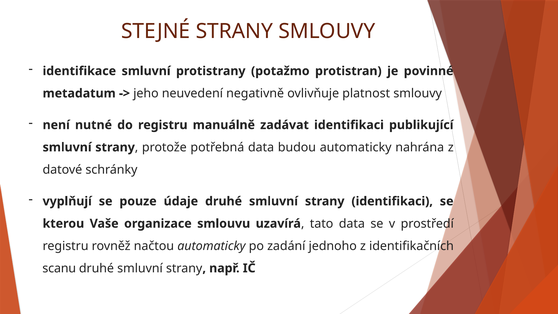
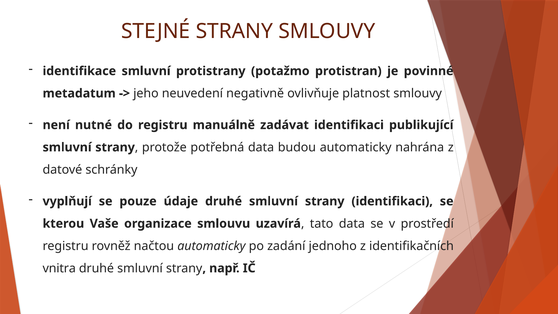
scanu: scanu -> vnitra (59, 268)
